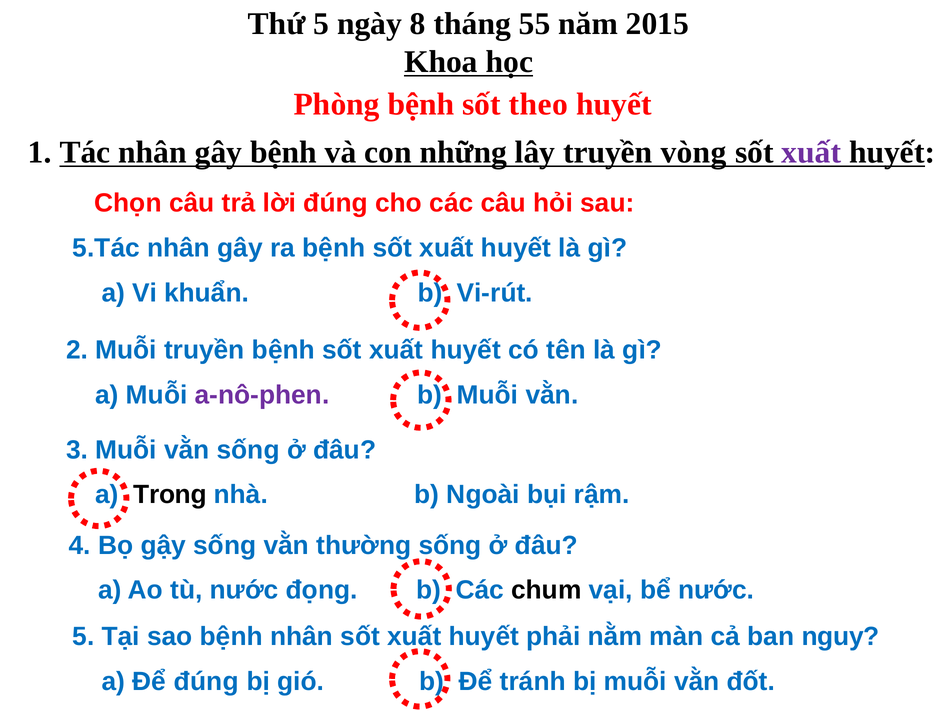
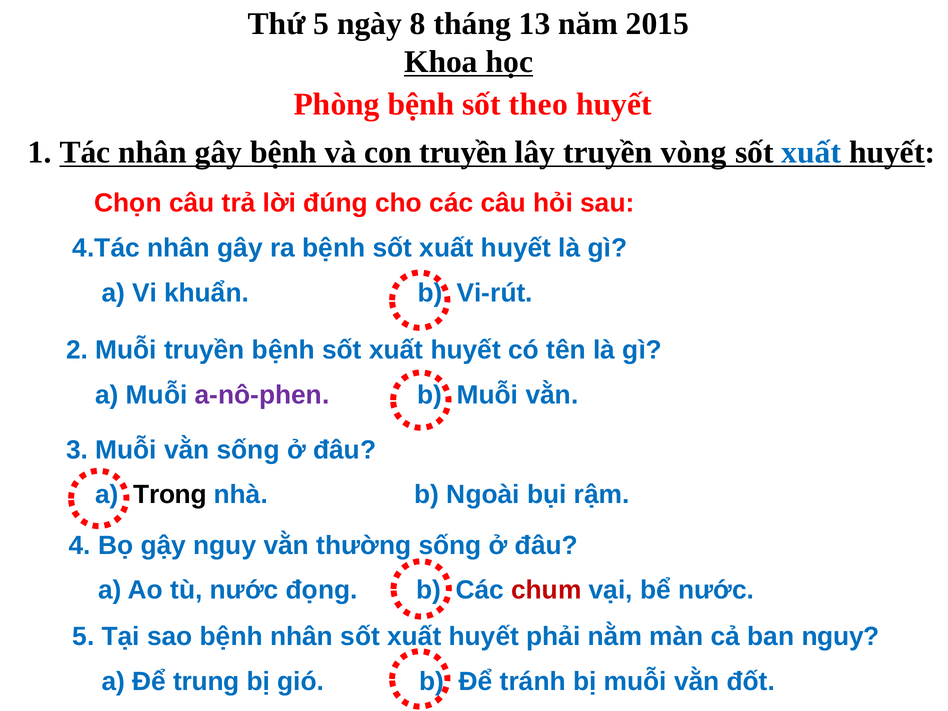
55: 55 -> 13 (535, 24)
con những: những -> truyền (463, 152)
xuất colour: purple -> blue (811, 152)
5.Tác: 5.Tác -> 4.Tác (106, 248)
gậy sống: sống -> nguy (225, 545)
chum colour: black -> red (546, 590)
Để đúng: đúng -> trung (206, 682)
